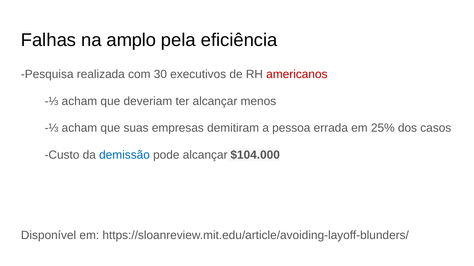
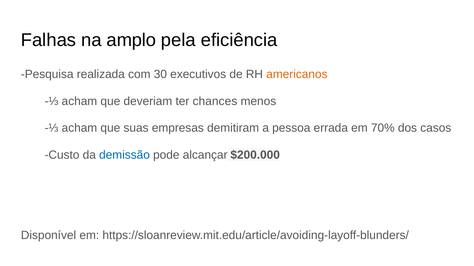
americanos colour: red -> orange (297, 75)
ter alcançar: alcançar -> chances (215, 101)
25%: 25% -> 70% (383, 128)
$104.000: $104.000 -> $200.000 (255, 155)
